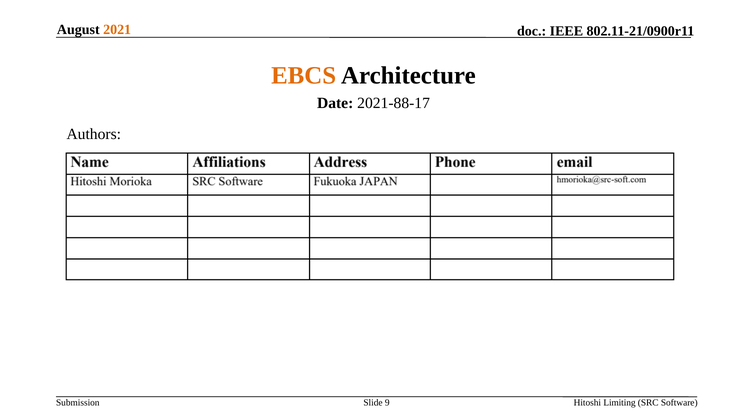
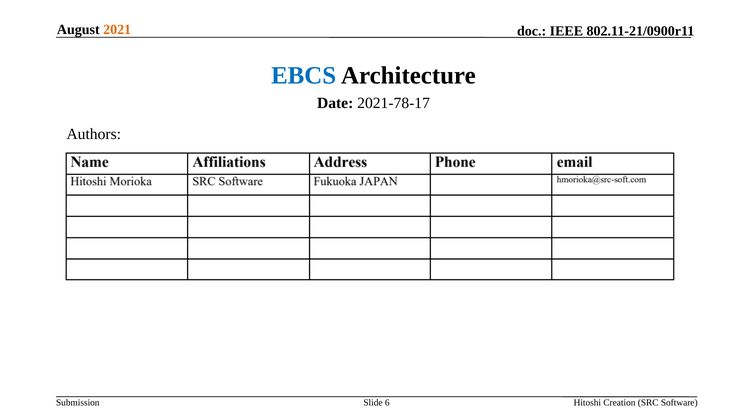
EBCS colour: orange -> blue (304, 76)
2021-88-17: 2021-88-17 -> 2021-78-17 (394, 103)
9: 9 -> 6 (387, 403)
Limiting: Limiting -> Creation (619, 403)
